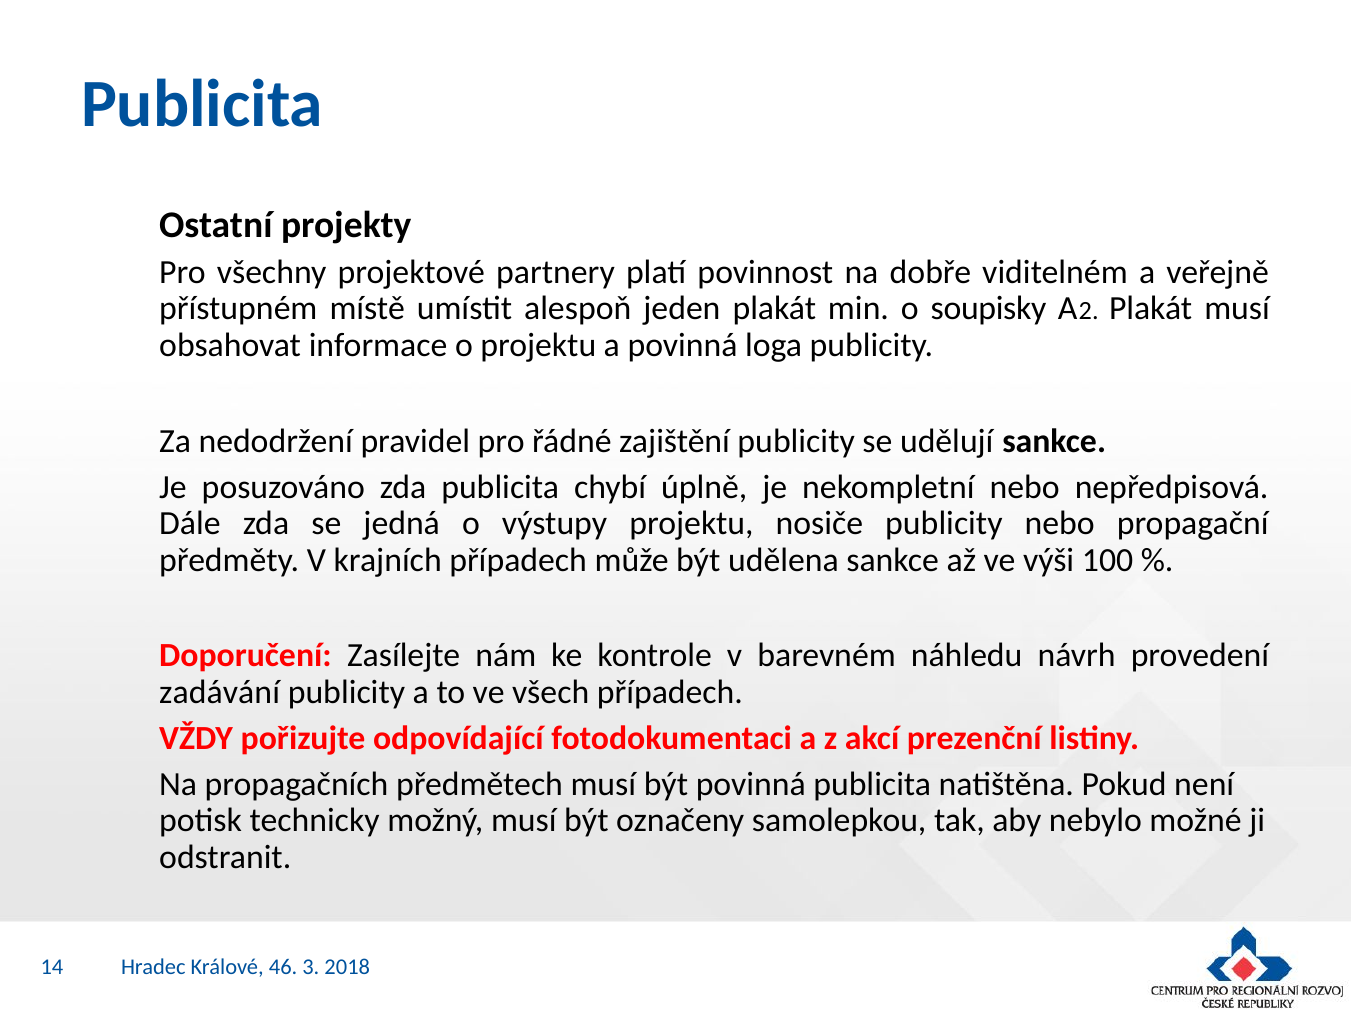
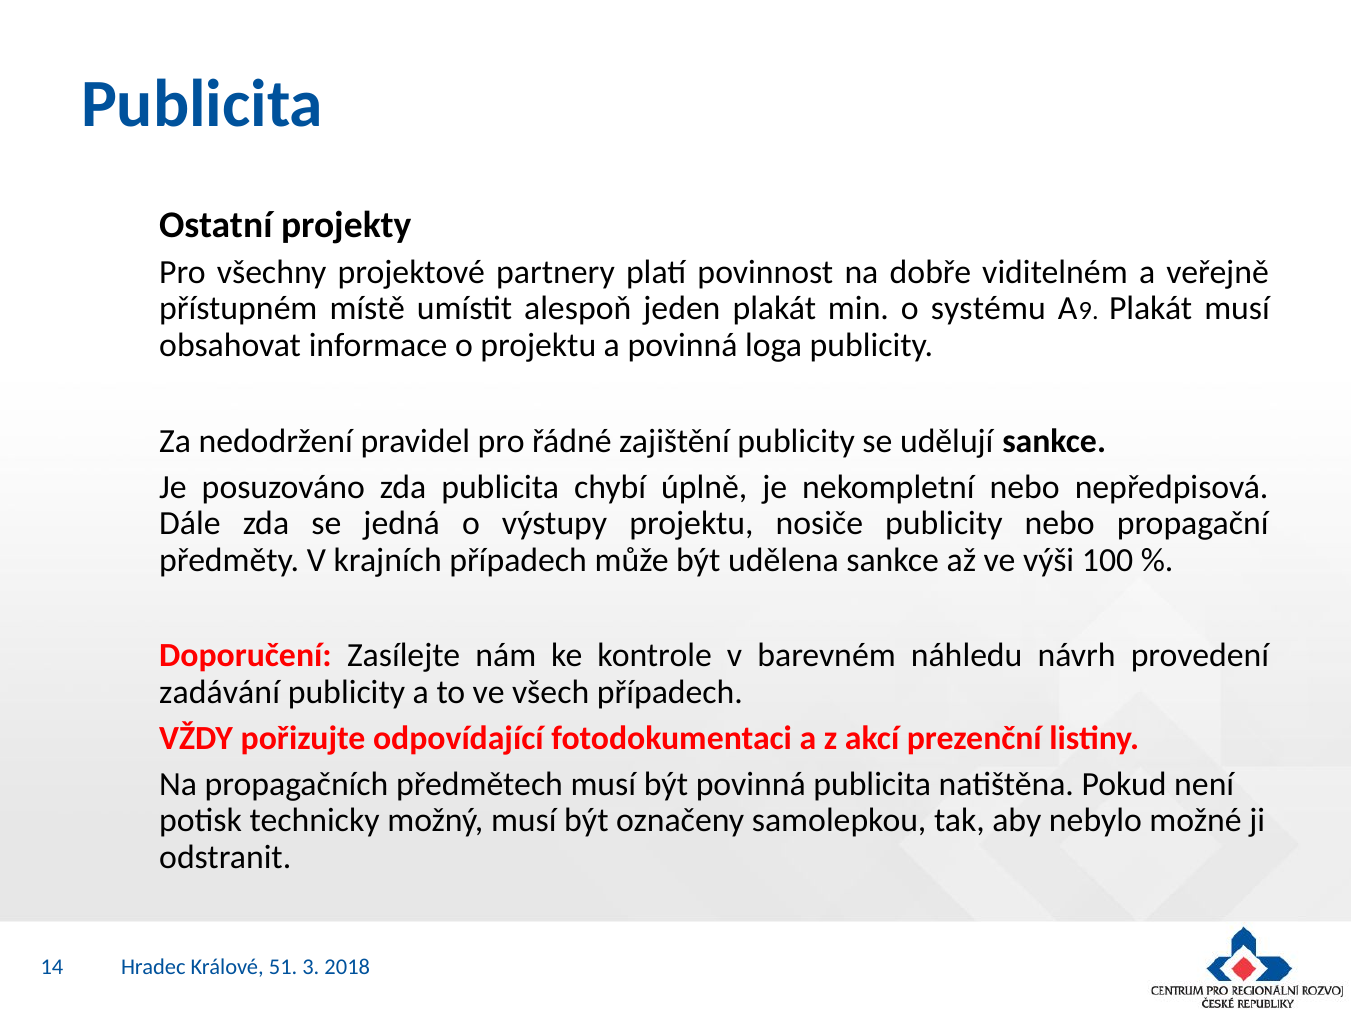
soupisky: soupisky -> systému (988, 309)
2: 2 -> 9 (1089, 311)
46: 46 -> 51 (283, 967)
